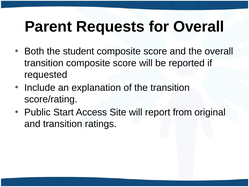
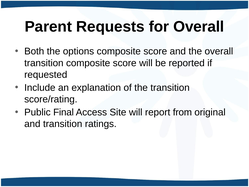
student: student -> options (78, 51)
Start: Start -> Final (64, 112)
